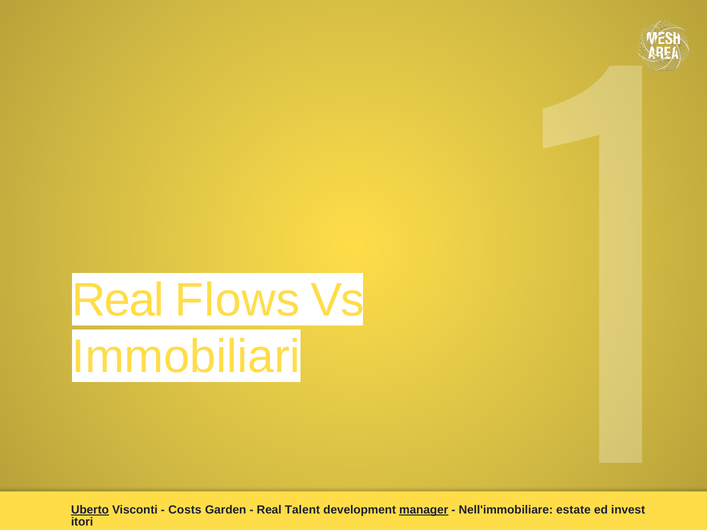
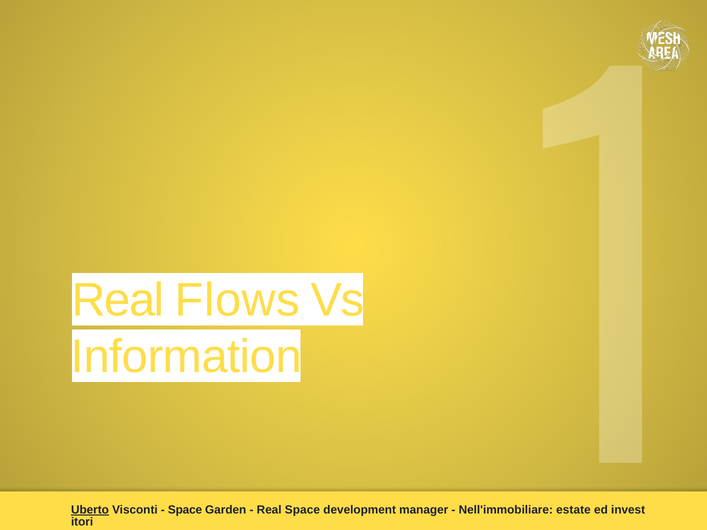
Immobiliari: Immobiliari -> Information (186, 357)
Costs: Costs -> Space (185, 510)
Real Talent: Talent -> Space (302, 510)
manager underline: present -> none (424, 510)
